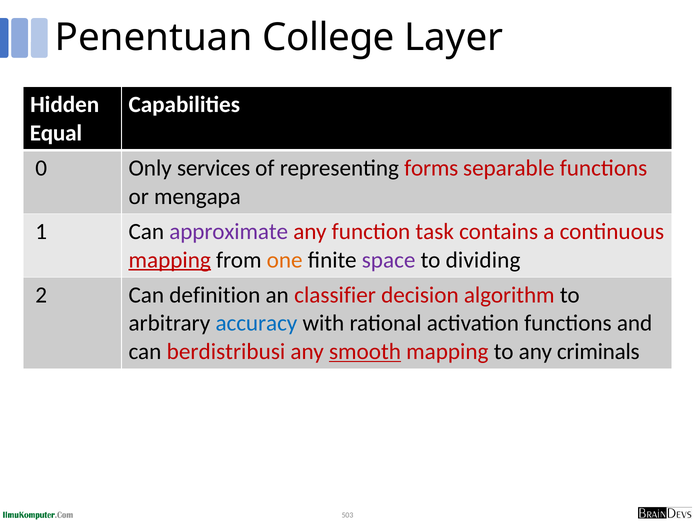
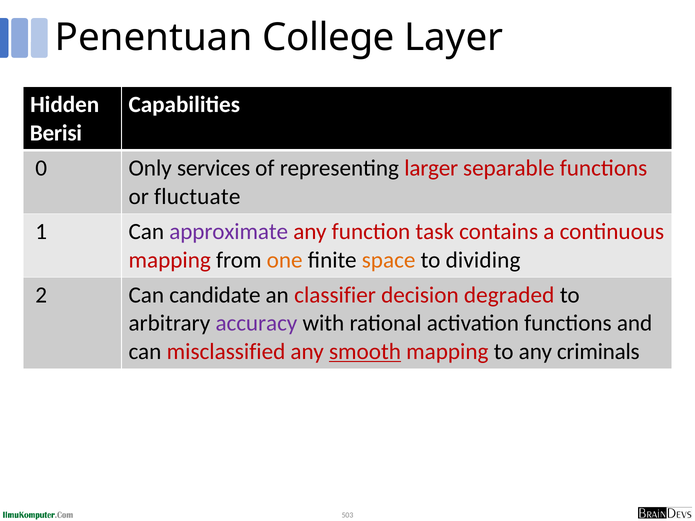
Equal: Equal -> Berisi (56, 133)
forms: forms -> larger (431, 168)
mengapa: mengapa -> fluctuate (197, 196)
mapping underline: present -> none (170, 260)
space colour: purple -> orange (389, 260)
definition: definition -> candidate (215, 295)
algorithm: algorithm -> degraded (509, 295)
accuracy colour: blue -> purple (256, 323)
berdistribusi: berdistribusi -> misclassified (226, 352)
